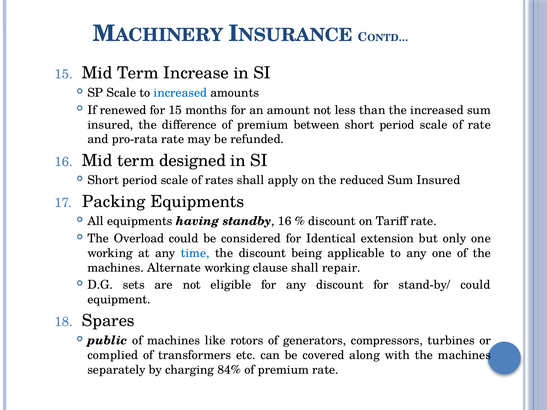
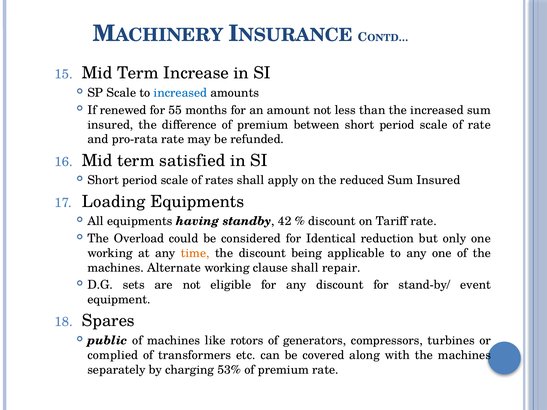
for 15: 15 -> 55 (175, 110)
designed: designed -> satisfied (192, 161)
Packing: Packing -> Loading (114, 202)
standby 16: 16 -> 42 (285, 221)
extension: extension -> reduction (387, 239)
time colour: blue -> orange (195, 253)
stand-by/ could: could -> event (475, 285)
84%: 84% -> 53% (229, 370)
